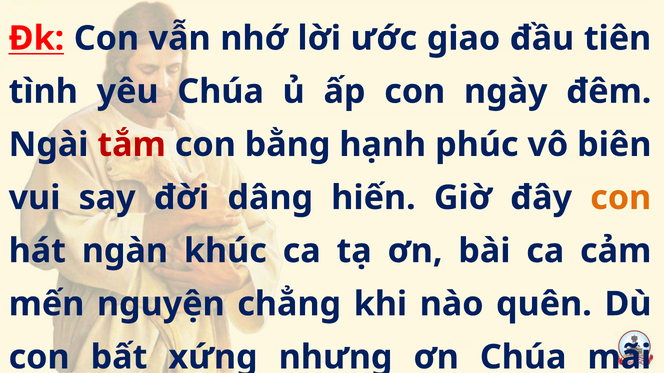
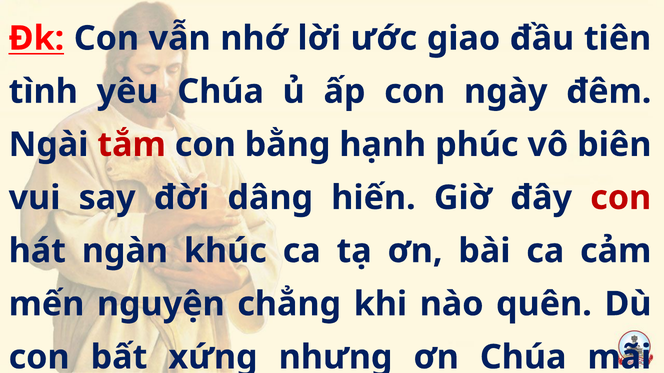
con colour: orange -> red (621, 198)
